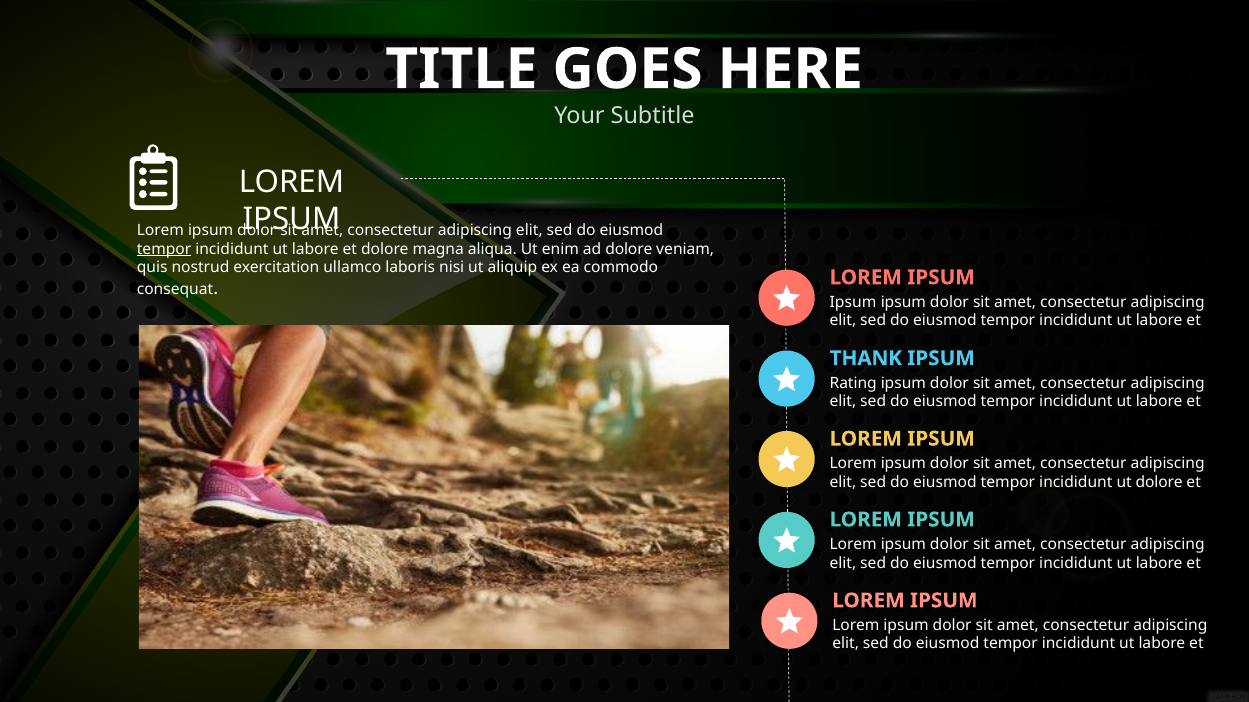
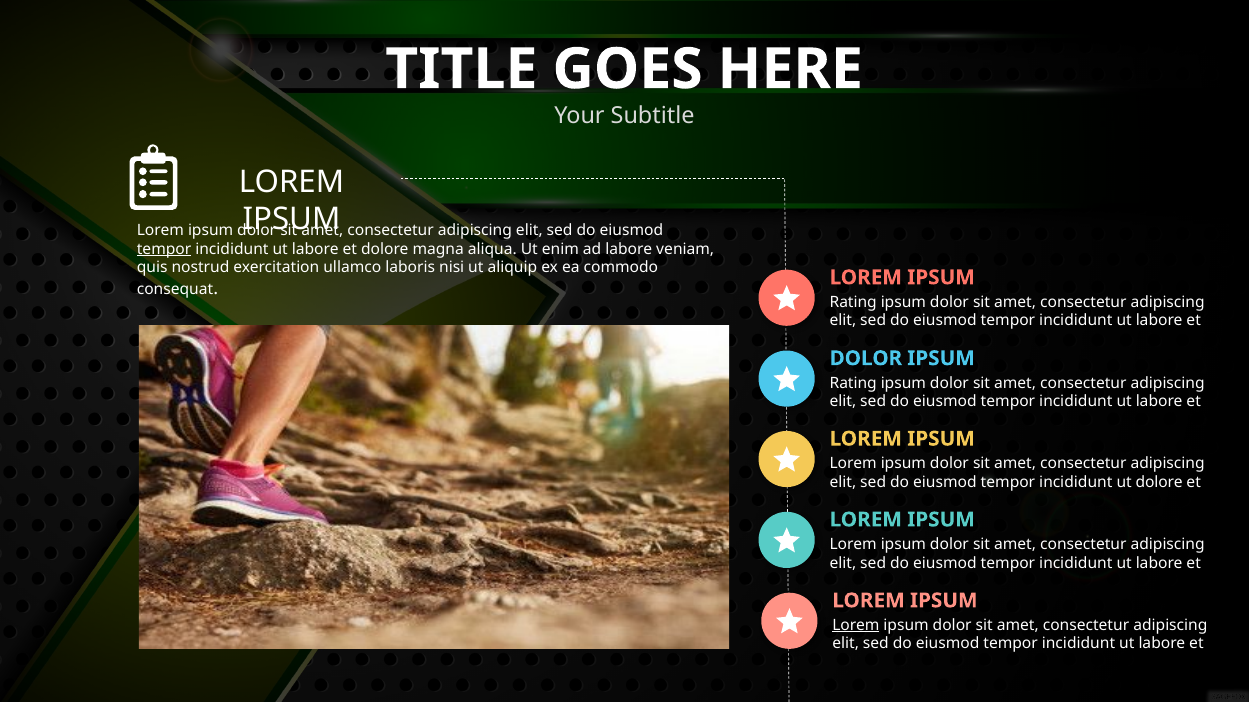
ad dolore: dolore -> labore (629, 249)
Ipsum: Ipsum -> Rating (853, 302)
THANK: THANK -> DOLOR (866, 359)
Lorem underline: none -> present (856, 626)
